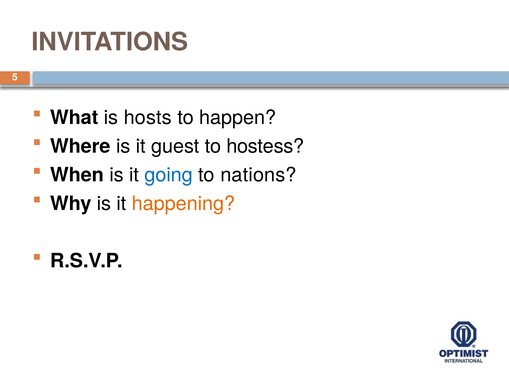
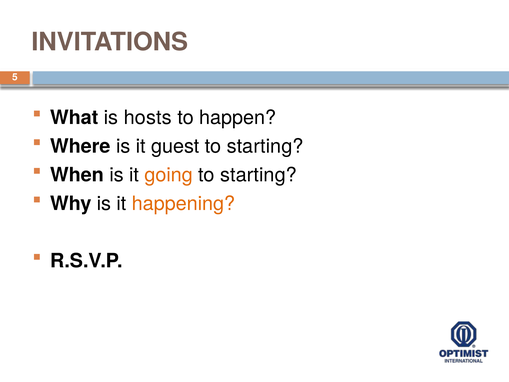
hostess: hostess -> starting (265, 146)
going colour: blue -> orange (169, 175)
nations: nations -> starting (258, 175)
